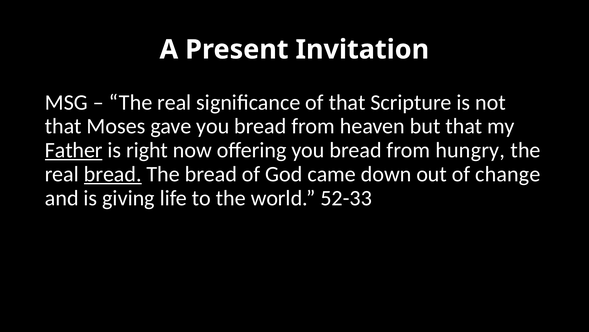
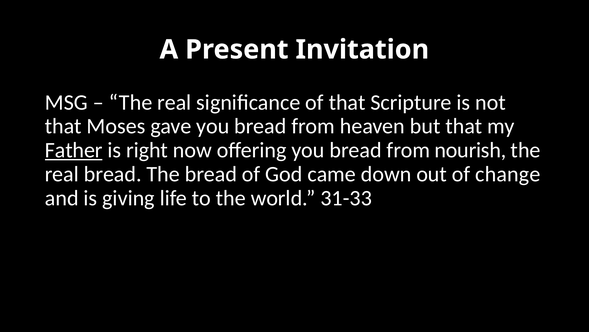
hungry: hungry -> nourish (470, 150)
bread underline: present -> none (113, 174)
52-33: 52-33 -> 31-33 (346, 198)
